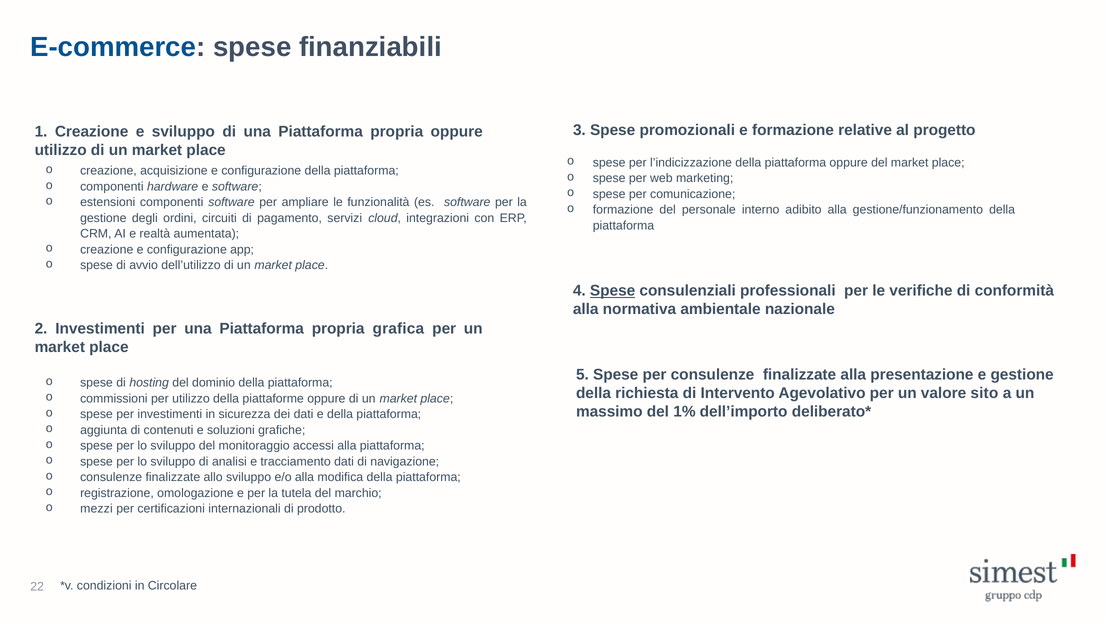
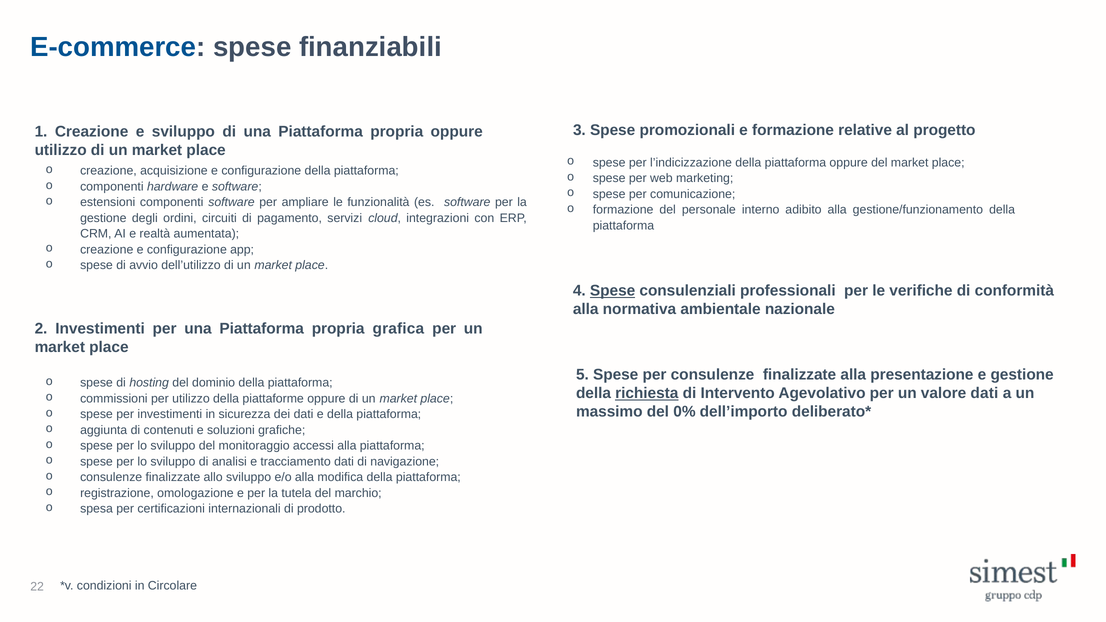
richiesta underline: none -> present (647, 393)
valore sito: sito -> dati (984, 393)
1%: 1% -> 0% (684, 412)
mezzi: mezzi -> spesa (97, 509)
